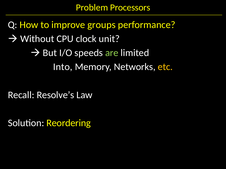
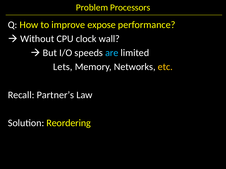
groups: groups -> expose (102, 25)
unit: unit -> wall (109, 39)
are colour: light green -> light blue (112, 53)
Into: Into -> Lets (63, 67)
Resolve’s: Resolve’s -> Partner’s (55, 95)
